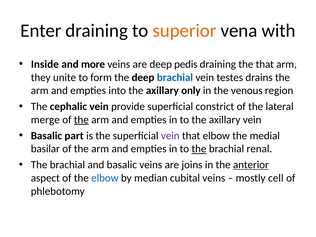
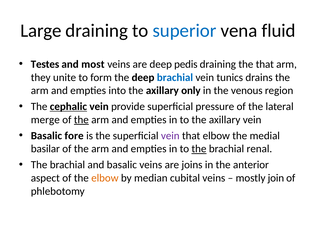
Enter: Enter -> Large (41, 31)
superior colour: orange -> blue (185, 31)
with: with -> fluid (279, 31)
Inside: Inside -> Testes (45, 64)
more: more -> most (93, 64)
testes: testes -> tunics (230, 77)
cephalic underline: none -> present (68, 107)
constrict: constrict -> pressure (215, 107)
part: part -> fore (74, 136)
anterior underline: present -> none (251, 165)
elbow colour: blue -> orange (105, 178)
cell: cell -> join (276, 178)
